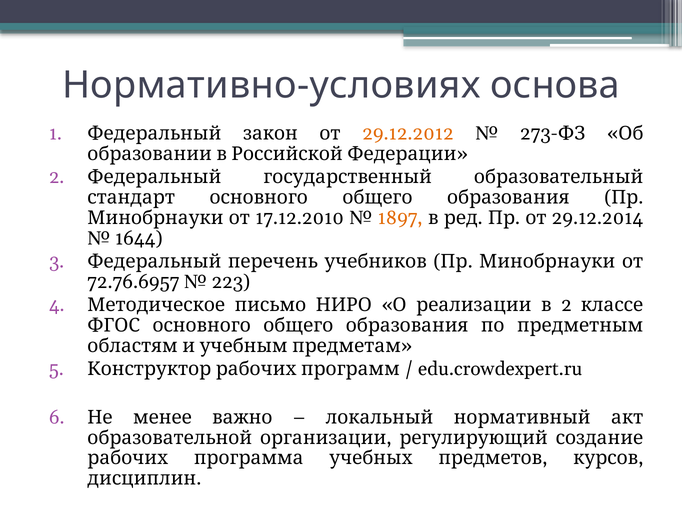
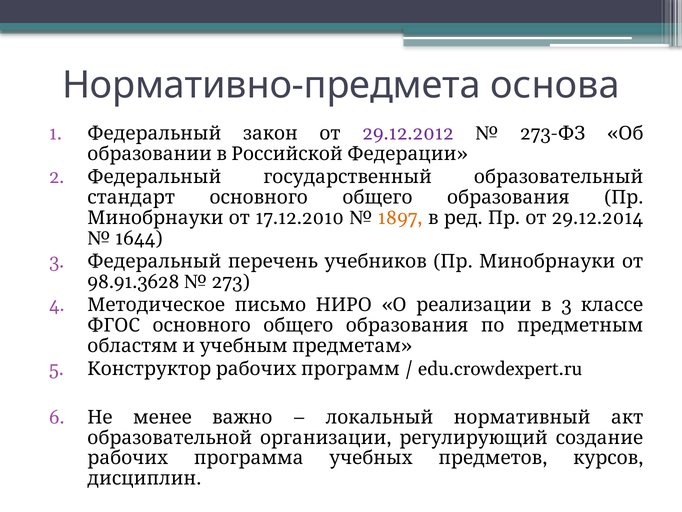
Нормативно-условиях: Нормативно-условиях -> Нормативно-предмета (271, 85)
29.12.2012 colour: orange -> purple (408, 133)
72.76.6957: 72.76.6957 -> 98.91.3628 (133, 282)
223: 223 -> 273 (231, 282)
2: 2 -> 3 (566, 305)
